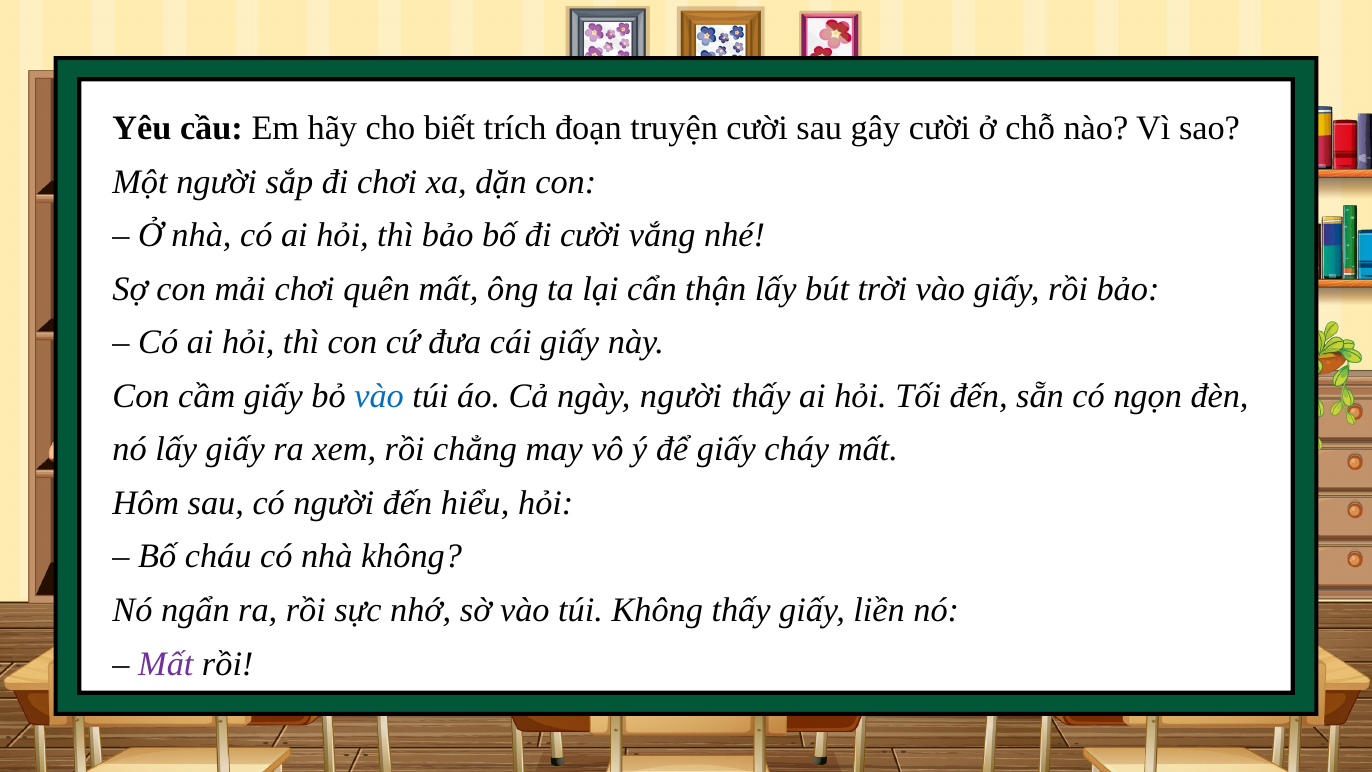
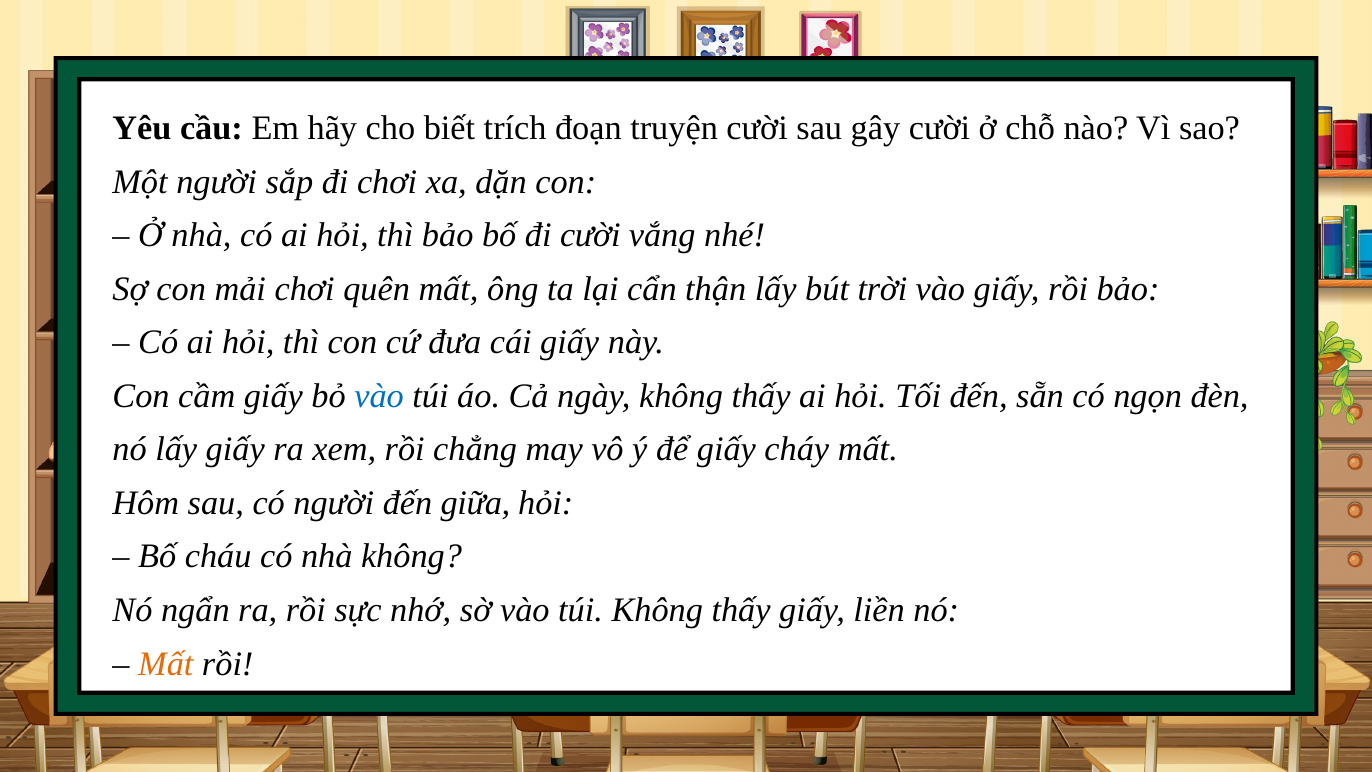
ngày người: người -> không (681, 396)
hiểu: hiểu -> giữa (475, 503)
Mất colour: purple -> orange (166, 664)
